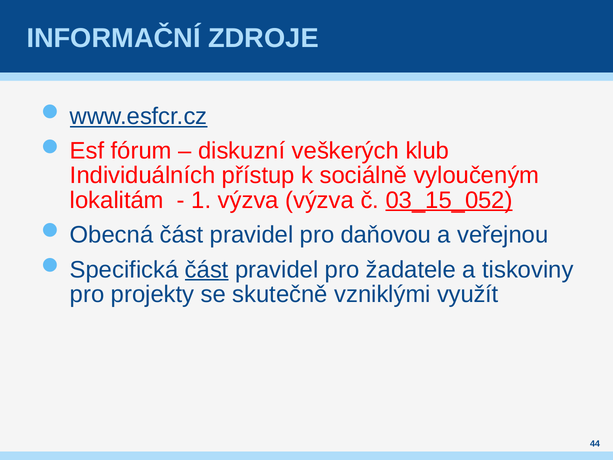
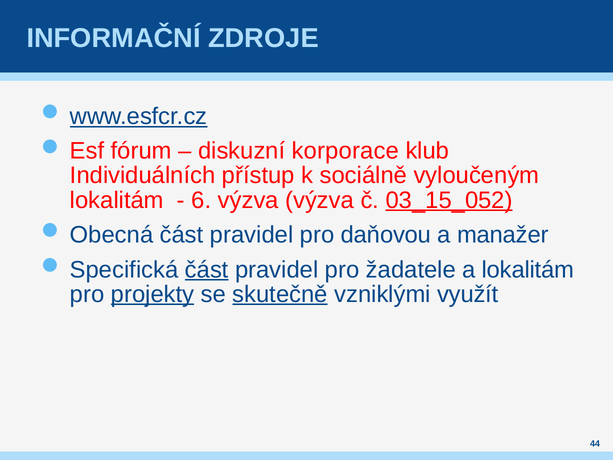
veškerých: veškerých -> korporace (345, 151)
1: 1 -> 6 (201, 200)
veřejnou: veřejnou -> manažer (503, 235)
a tiskoviny: tiskoviny -> lokalitám (528, 270)
projekty underline: none -> present (153, 294)
skutečně underline: none -> present (280, 294)
